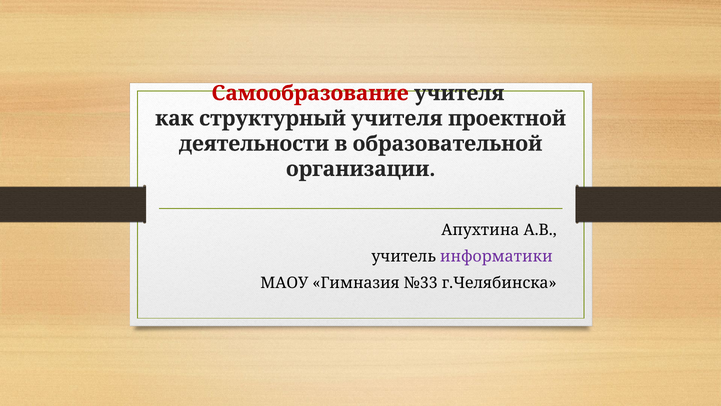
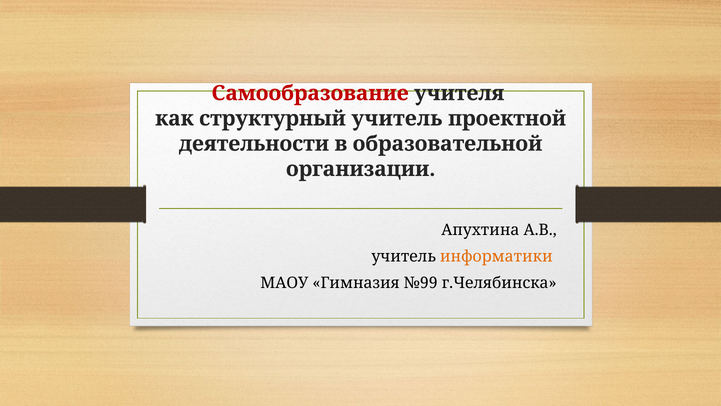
структурный учителя: учителя -> учитель (397, 118)
информатики colour: purple -> orange (496, 256)
№33: №33 -> №99 (421, 283)
